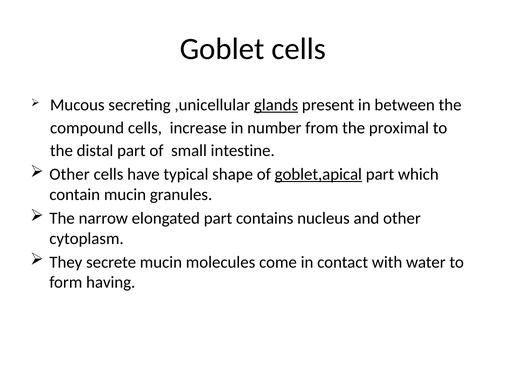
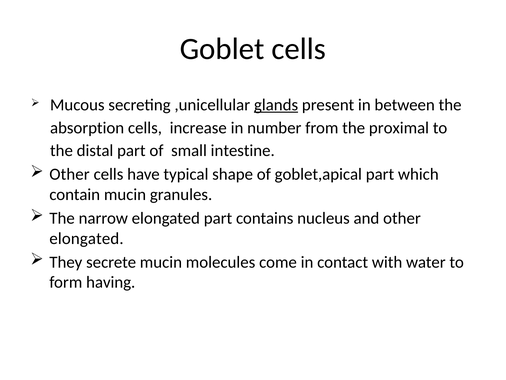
compound: compound -> absorption (87, 128)
goblet,apical underline: present -> none (318, 174)
cytoplasm: cytoplasm -> elongated (86, 238)
